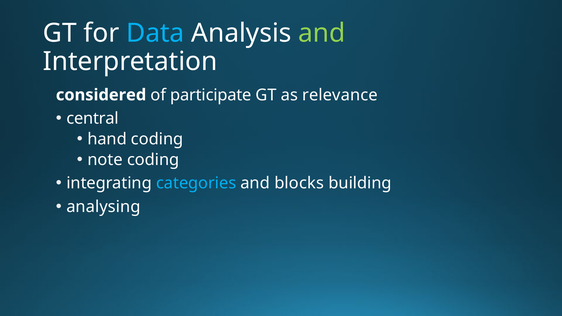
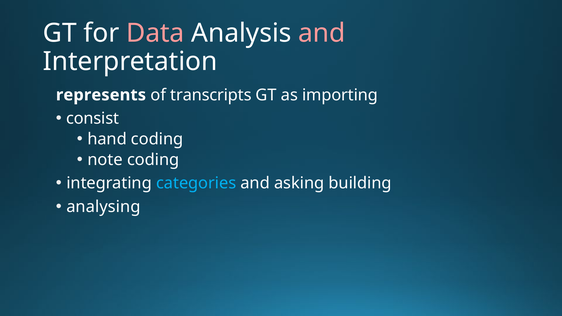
Data colour: light blue -> pink (155, 33)
and colour: light green -> pink (322, 33)
considered: considered -> represents (101, 95)
participate: participate -> transcripts (211, 95)
relevance: relevance -> importing (340, 95)
central: central -> consist (93, 119)
blocks: blocks -> asking (299, 183)
